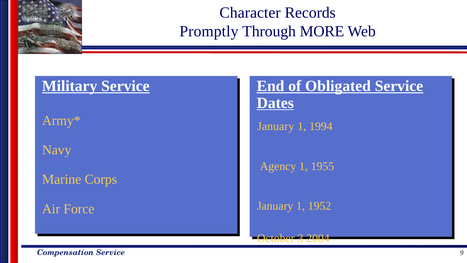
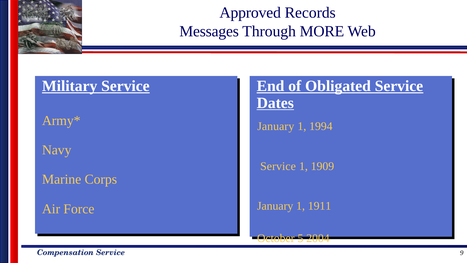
Character: Character -> Approved (250, 13)
Promptly: Promptly -> Messages (209, 31)
Agency: Agency -> Service (278, 166)
1955: 1955 -> 1909 (322, 166)
1952: 1952 -> 1911 (320, 206)
3: 3 -> 5 (300, 238)
